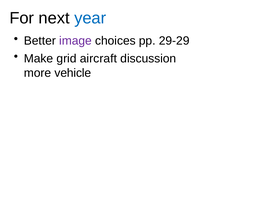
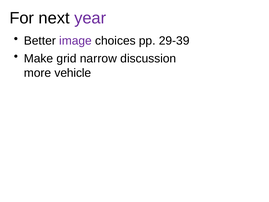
year colour: blue -> purple (90, 18)
29-29: 29-29 -> 29-39 (174, 41)
aircraft: aircraft -> narrow (98, 58)
